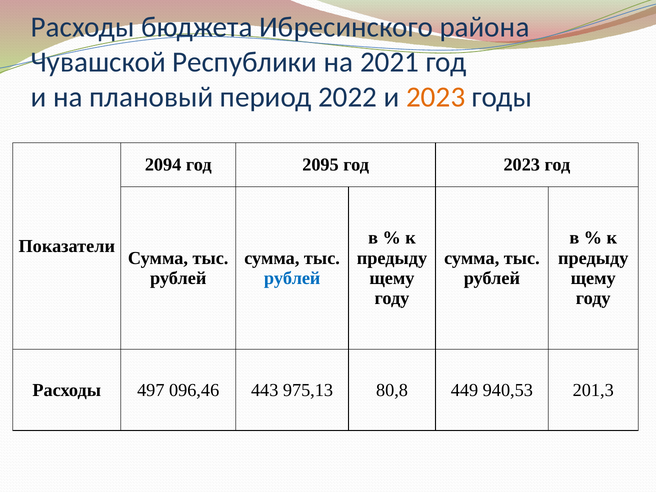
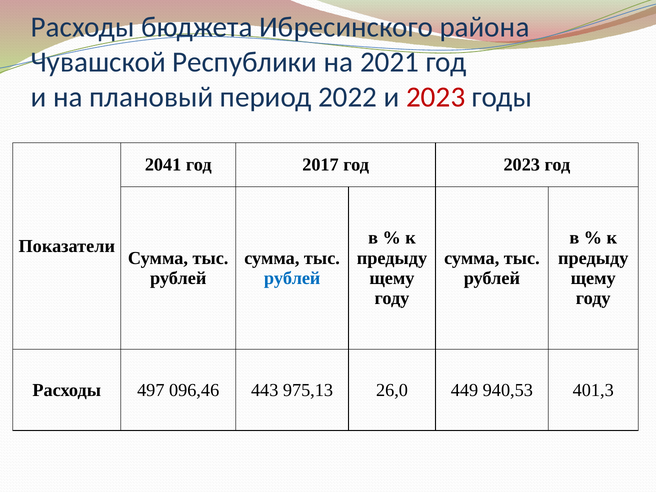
2023 colour: orange -> red (436, 97)
2094: 2094 -> 2041 (163, 165)
2095: 2095 -> 2017 (320, 165)
80,8: 80,8 -> 26,0 (392, 390)
201,3: 201,3 -> 401,3 (593, 390)
